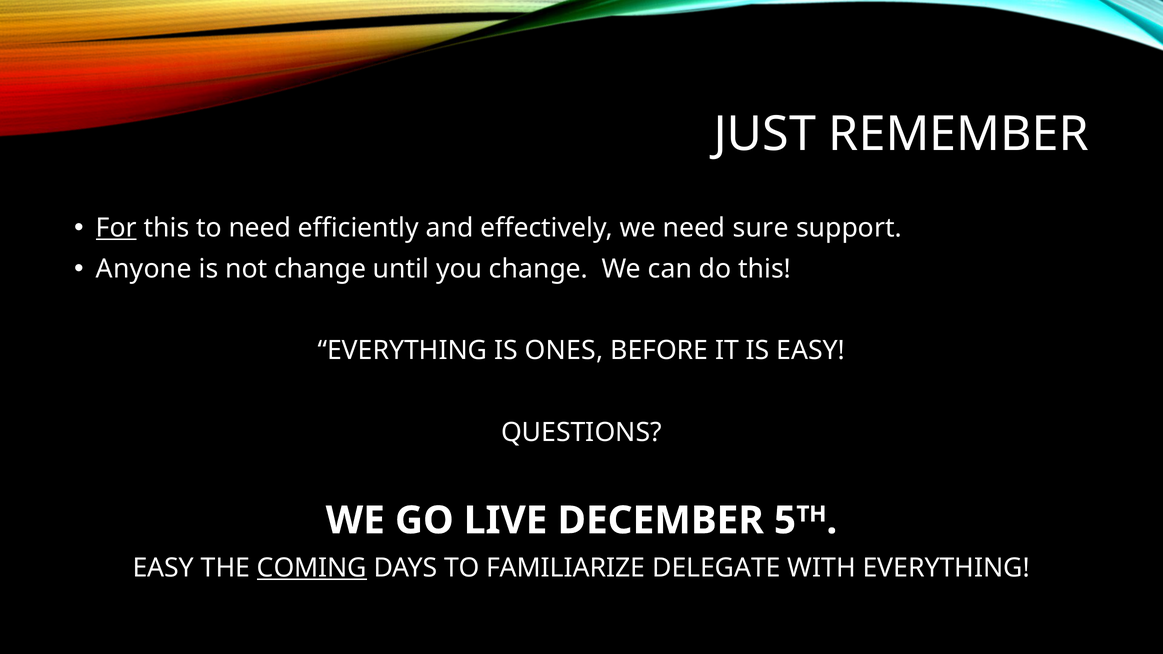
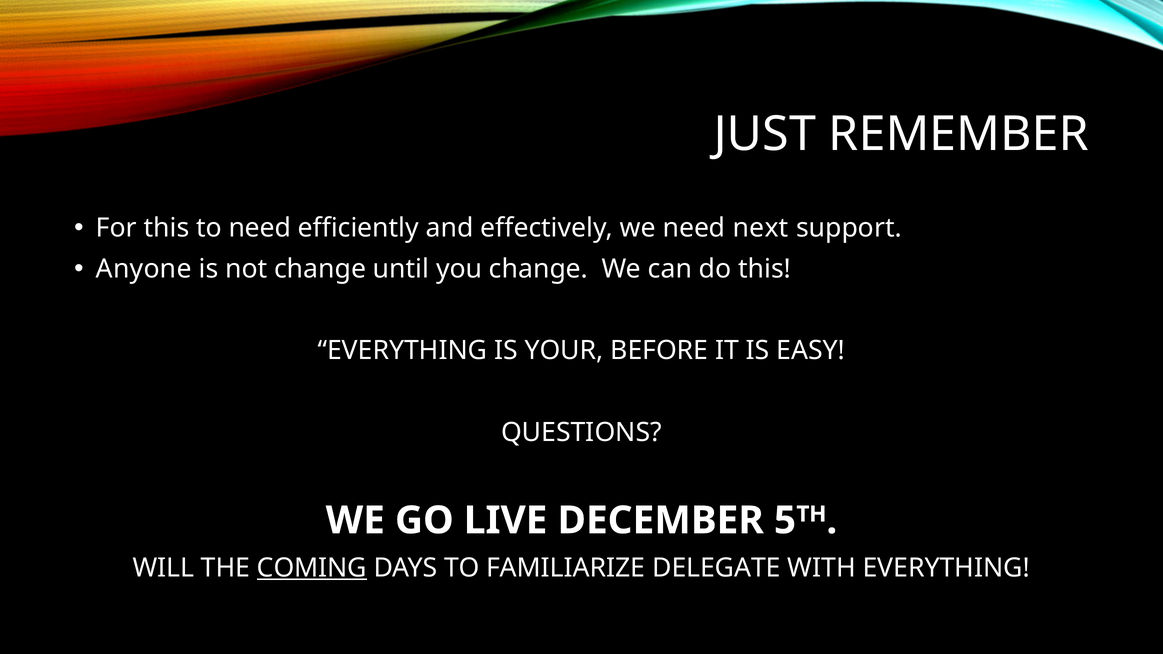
For underline: present -> none (116, 228)
sure: sure -> next (761, 228)
ONES: ONES -> YOUR (564, 351)
EASY: EASY -> WILL (163, 568)
